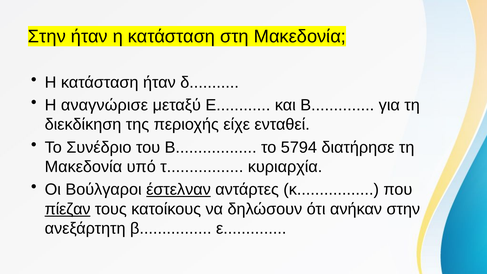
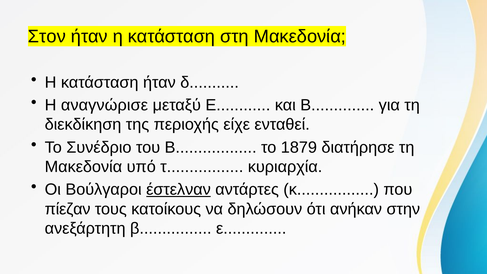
Στην: Στην -> Στον (47, 37)
5794: 5794 -> 1879 (299, 147)
πίεζαν underline: present -> none (68, 209)
